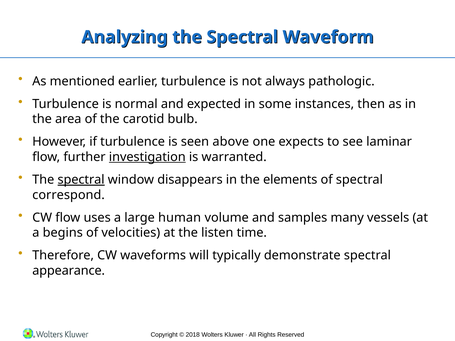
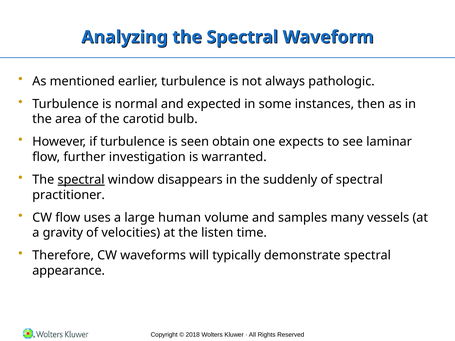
above: above -> obtain (231, 142)
investigation underline: present -> none (147, 157)
elements: elements -> suddenly (290, 180)
correspond: correspond -> practitioner (69, 195)
begins: begins -> gravity (63, 233)
